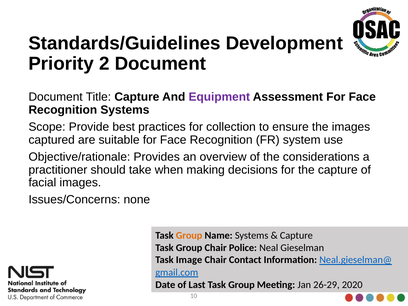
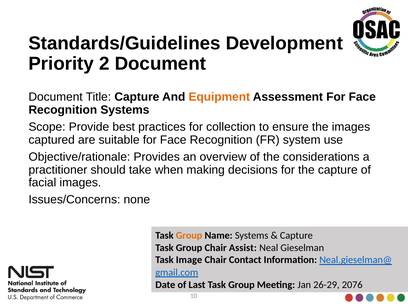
Equipment colour: purple -> orange (219, 97)
Police: Police -> Assist (243, 248)
2020: 2020 -> 2076 (352, 285)
